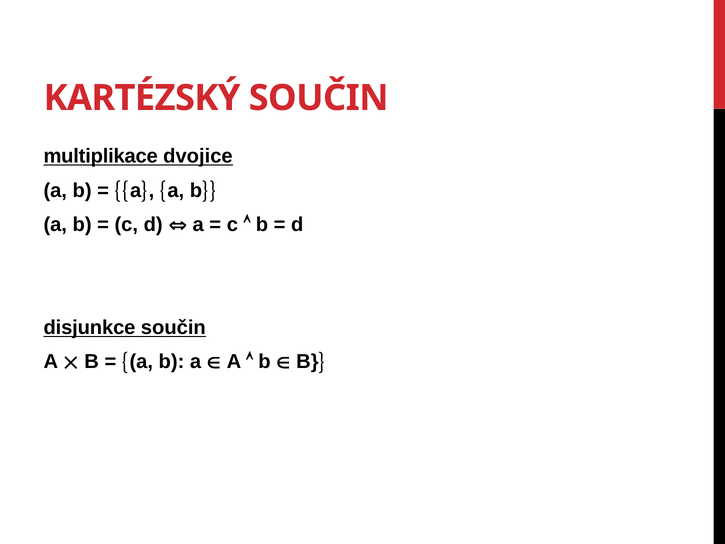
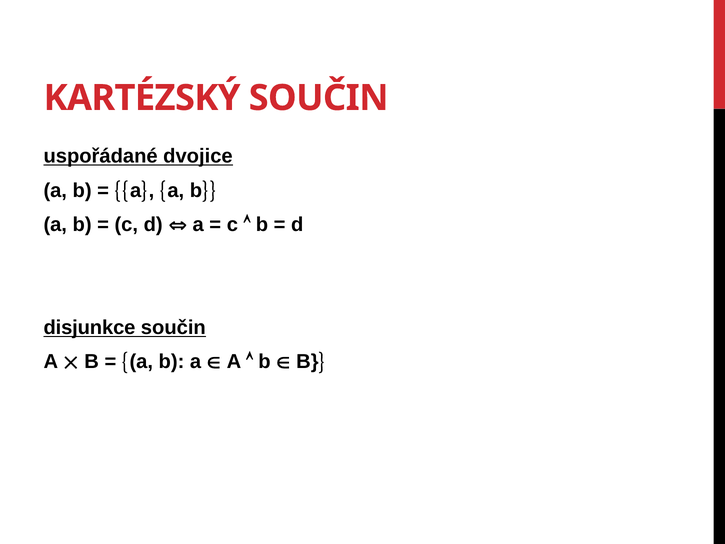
multiplikace: multiplikace -> uspořádané (101, 156)
